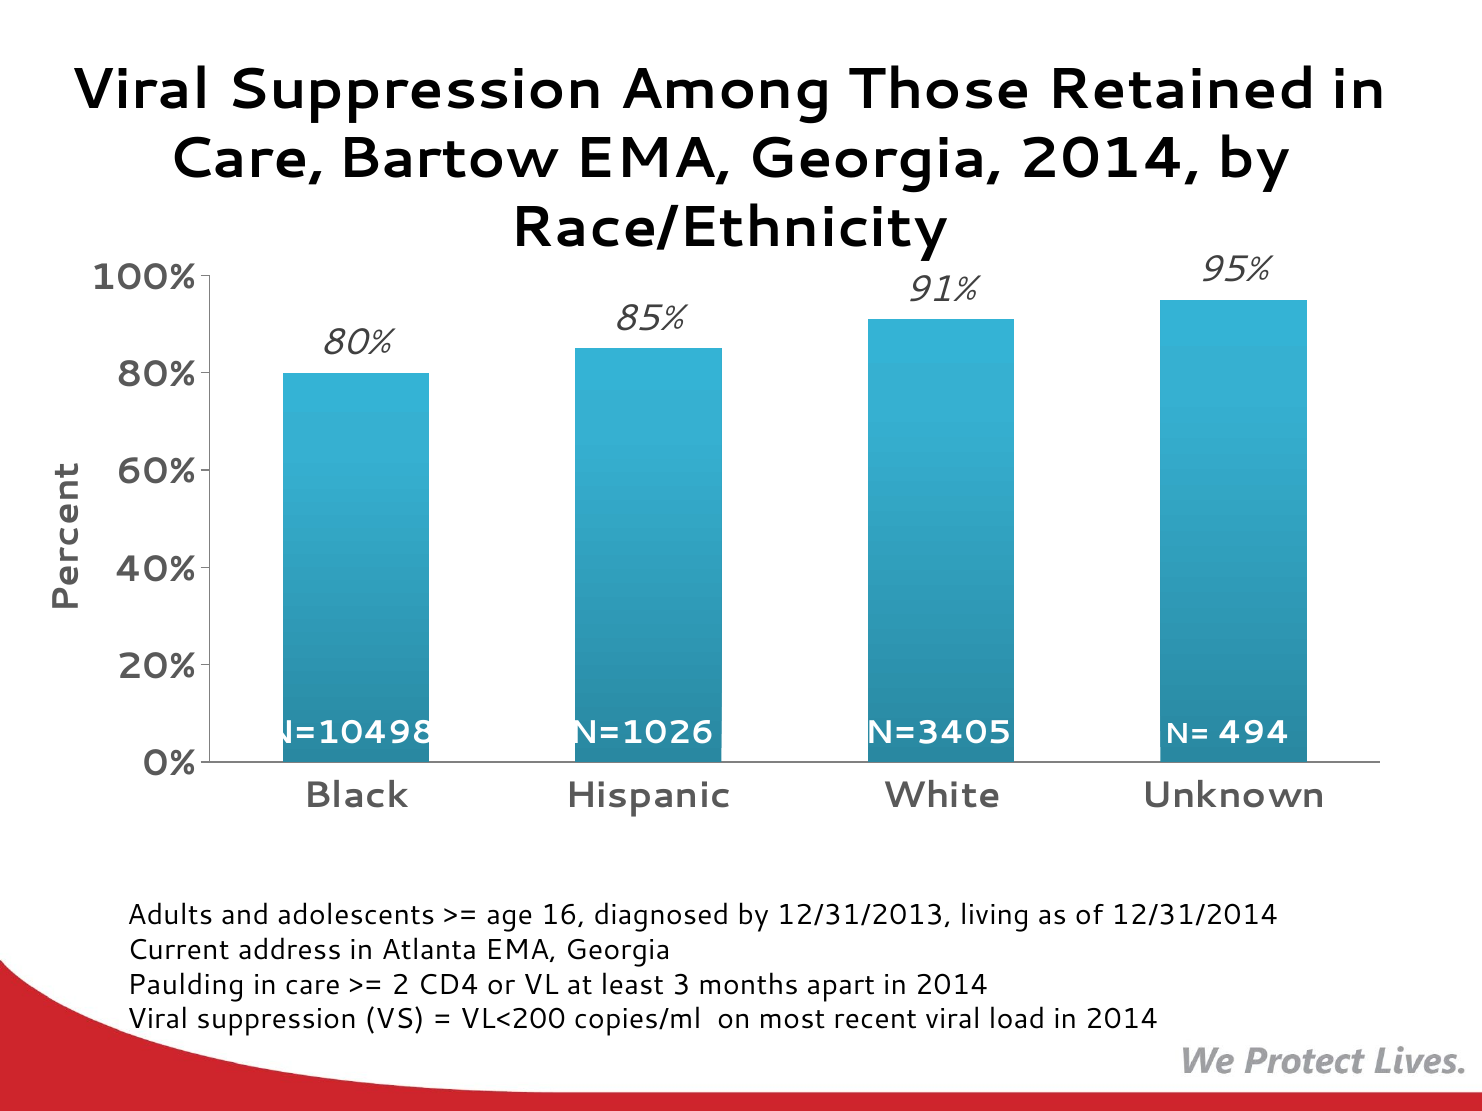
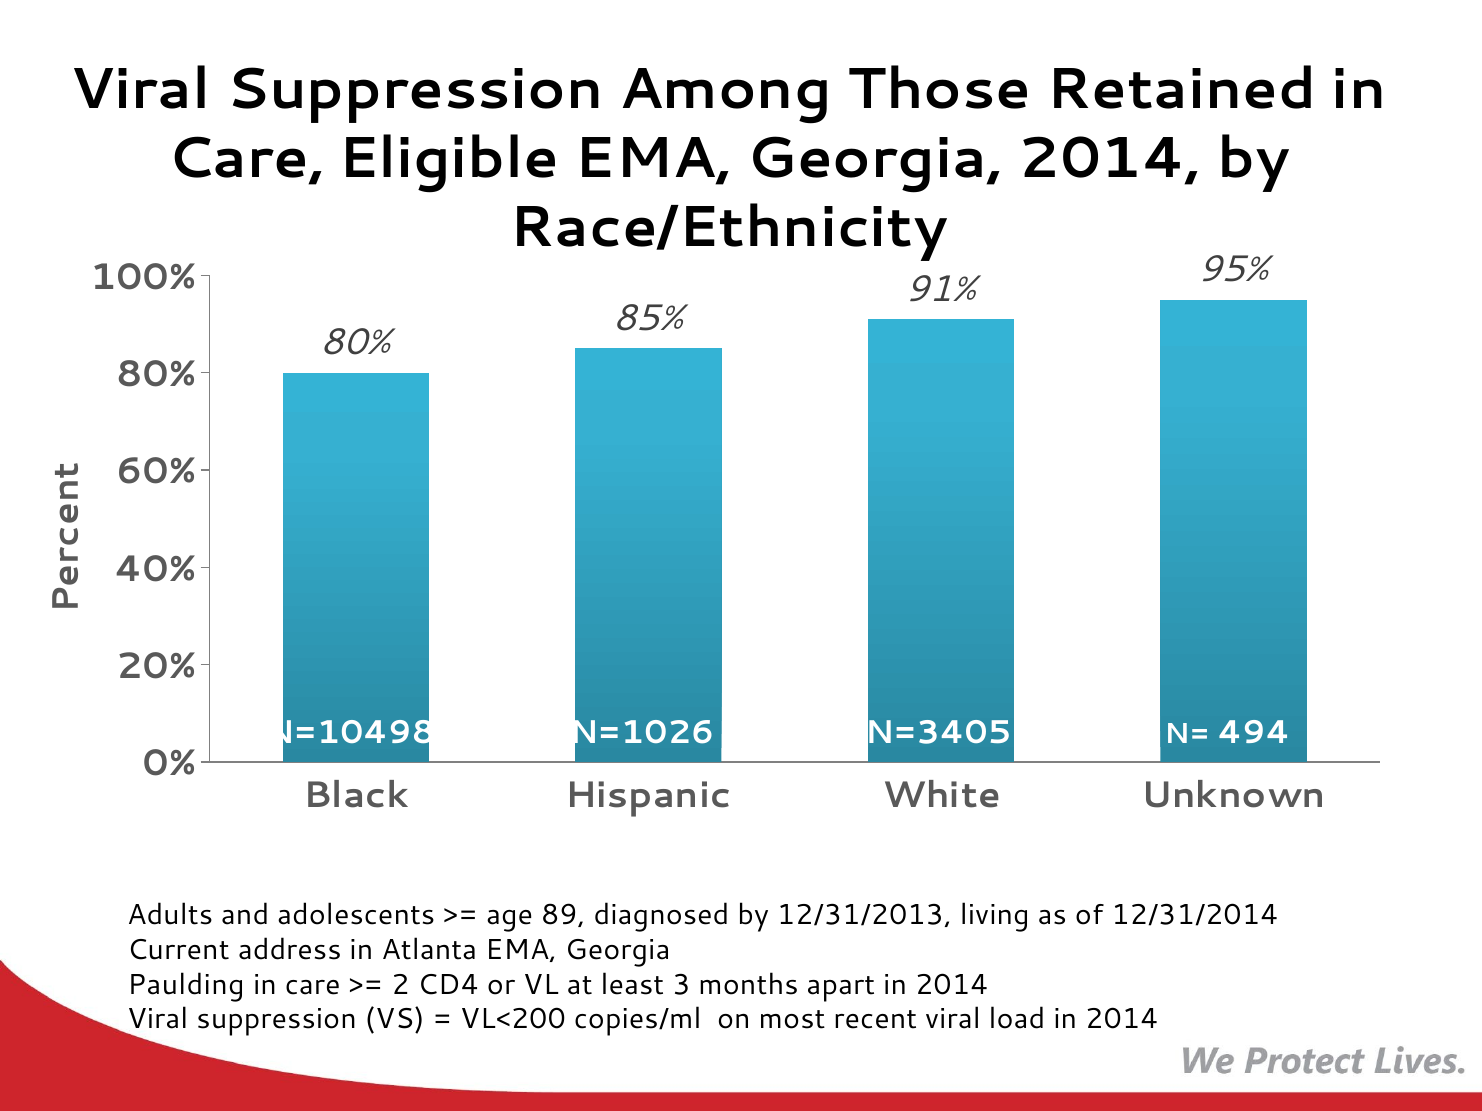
Bartow: Bartow -> Eligible (449, 158)
16: 16 -> 89 (563, 916)
